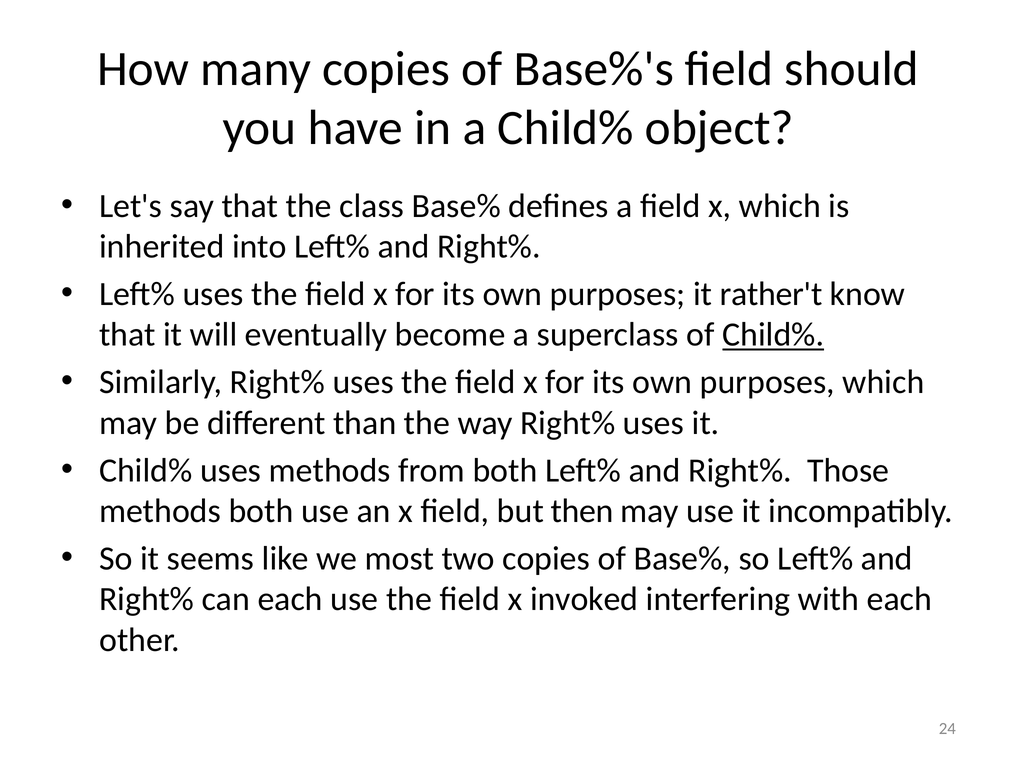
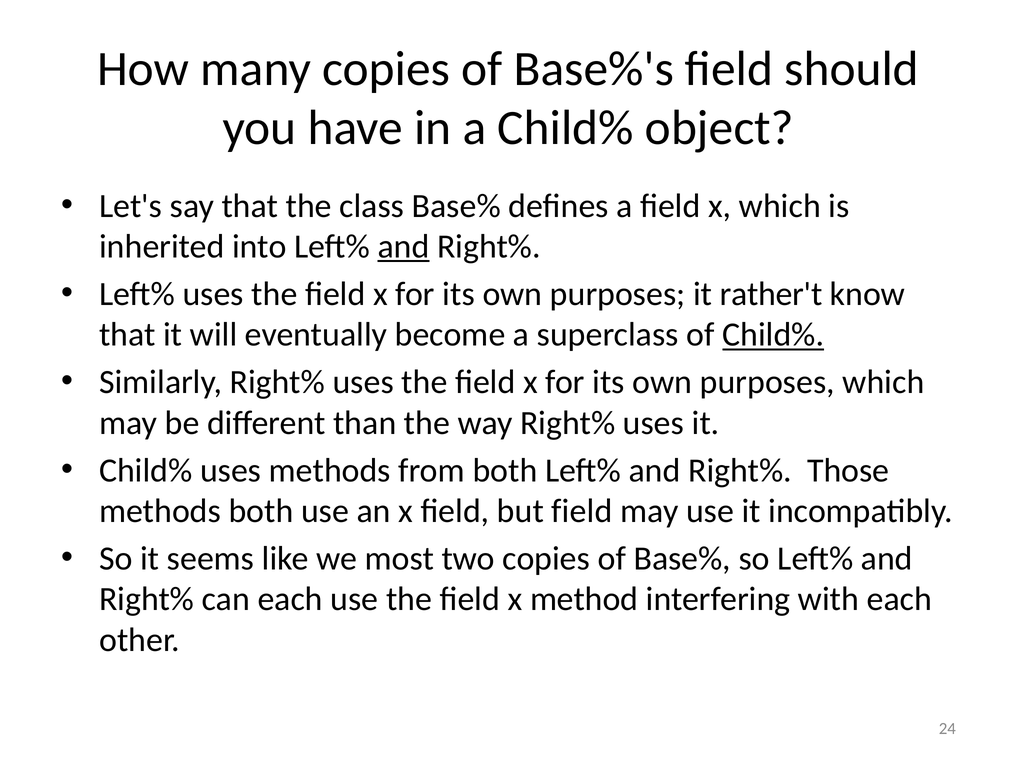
and underline: none -> present (403, 246)
but then: then -> field (582, 511)
invoked: invoked -> method (584, 599)
